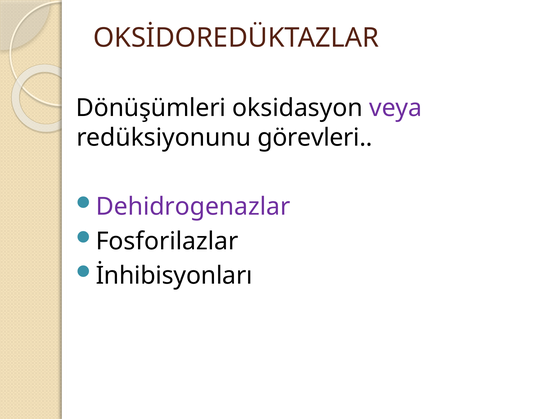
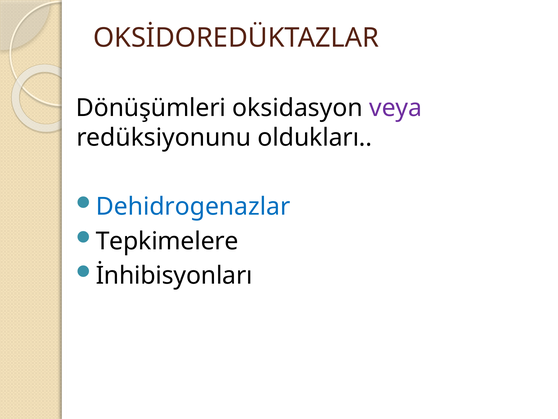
görevleri: görevleri -> oldukları (315, 138)
Dehidrogenazlar colour: purple -> blue (193, 206)
Fosforilazlar: Fosforilazlar -> Tepkimelere (167, 241)
